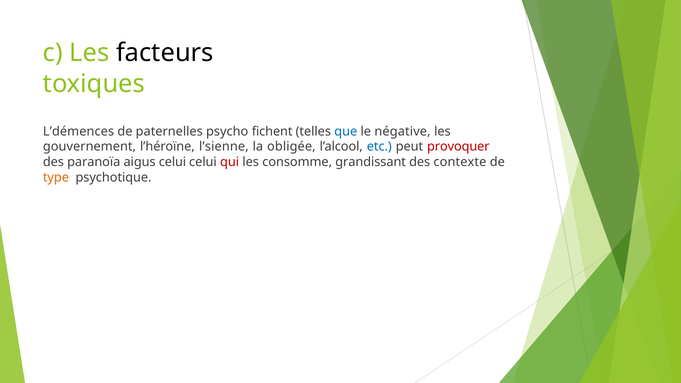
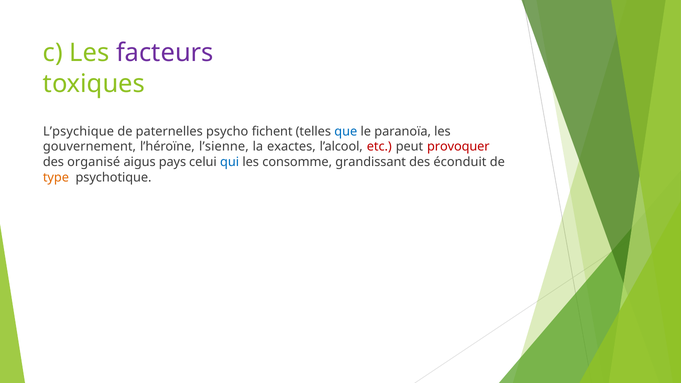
facteurs colour: black -> purple (165, 53)
L’démences: L’démences -> L’psychique (79, 131)
négative: négative -> paranoïa (403, 131)
obligée: obligée -> exactes (291, 147)
etc colour: blue -> red (379, 147)
paranoïa: paranoïa -> organisé (94, 162)
aigus celui: celui -> pays (172, 162)
qui colour: red -> blue (230, 162)
contexte: contexte -> éconduit (460, 162)
